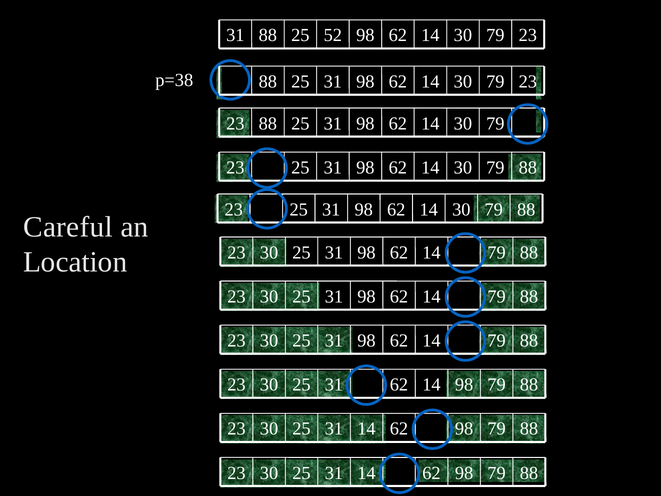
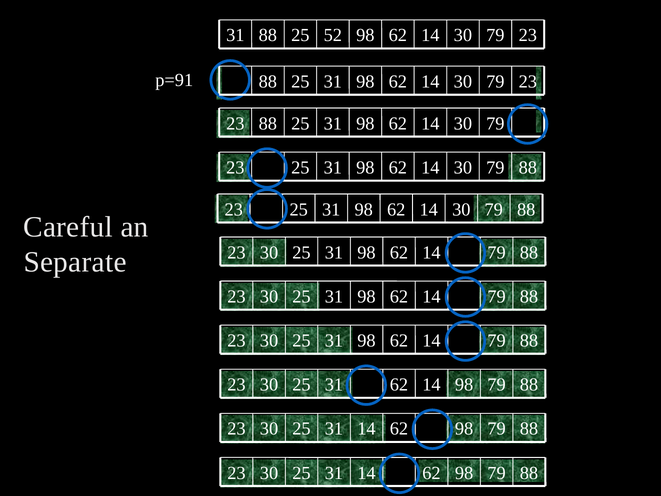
p=38: p=38 -> p=91 (174, 80)
Location: Location -> Separate (75, 262)
